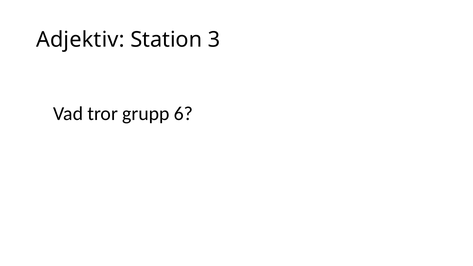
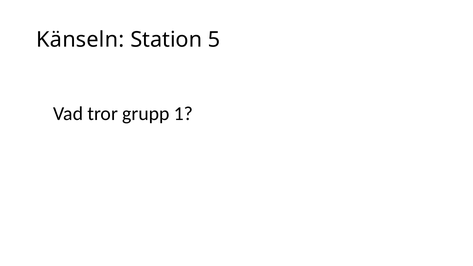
Adjektiv: Adjektiv -> Känseln (80, 40)
3: 3 -> 5 (214, 40)
6: 6 -> 1 (183, 114)
